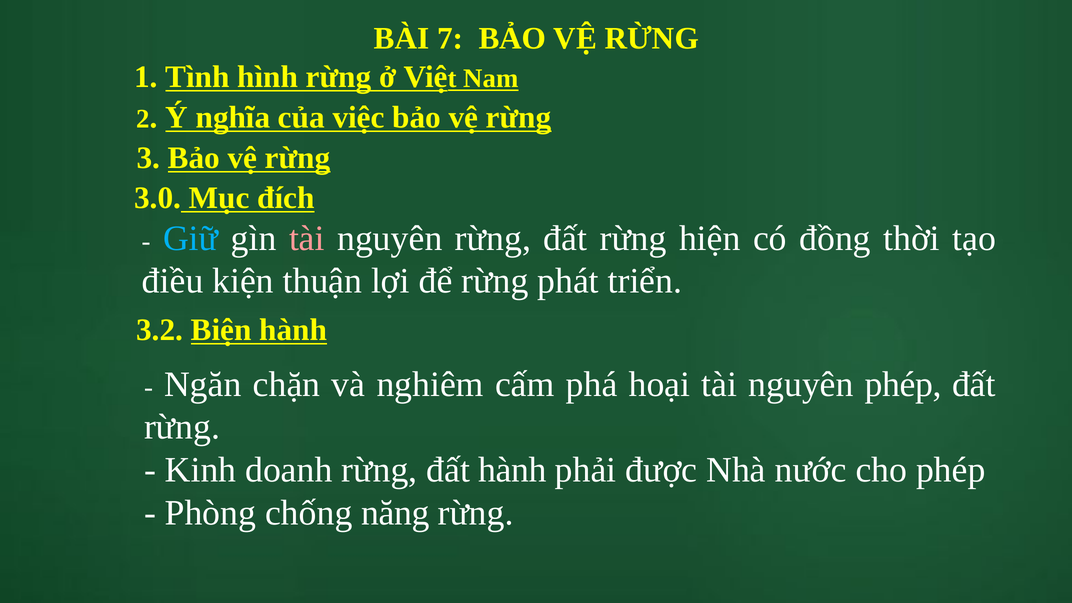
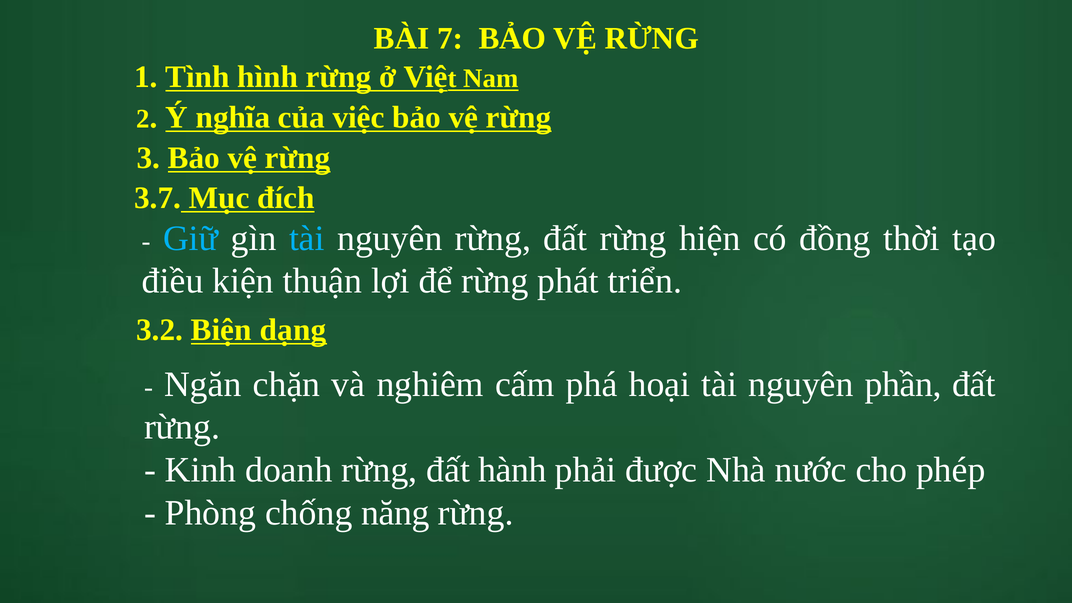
3.0: 3.0 -> 3.7 (158, 198)
tài colour: pink -> light blue (307, 238)
Biện hành: hành -> dạng (293, 330)
nguyên phép: phép -> phần (903, 384)
